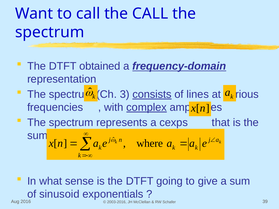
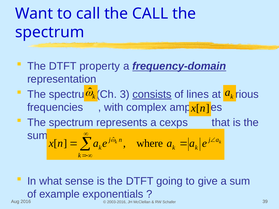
obtained: obtained -> property (100, 66)
complex underline: present -> none (147, 107)
sinusoid: sinusoid -> example (59, 194)
